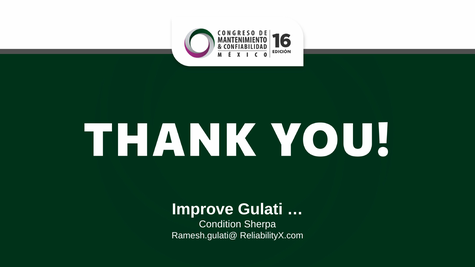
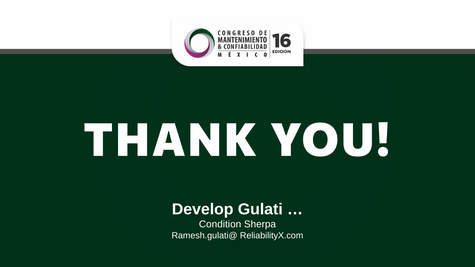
Improve: Improve -> Develop (203, 209)
